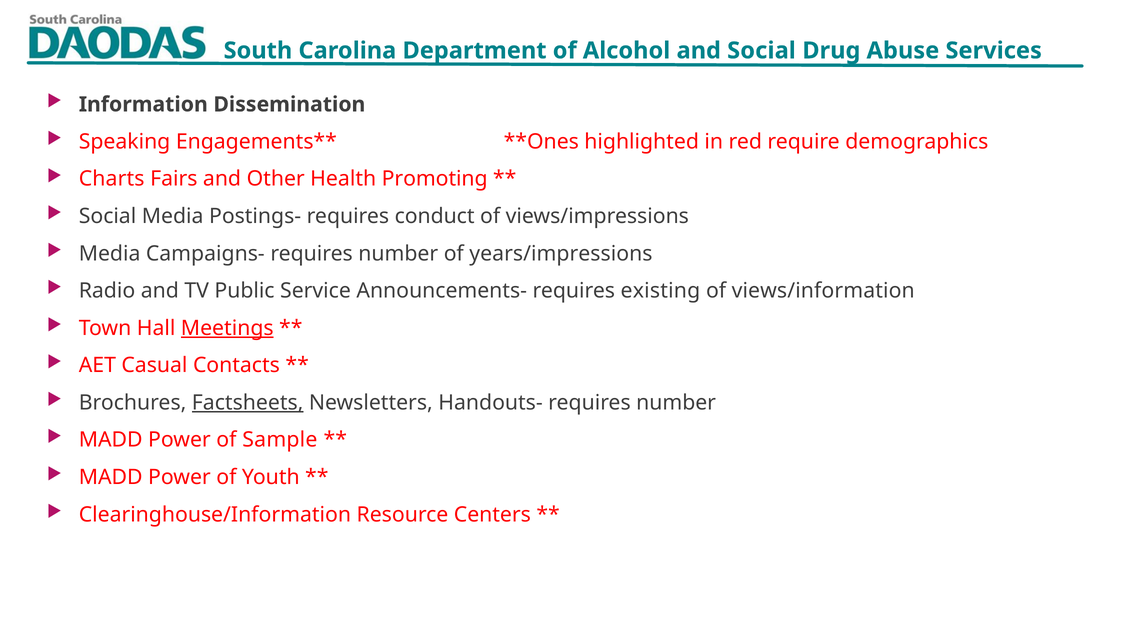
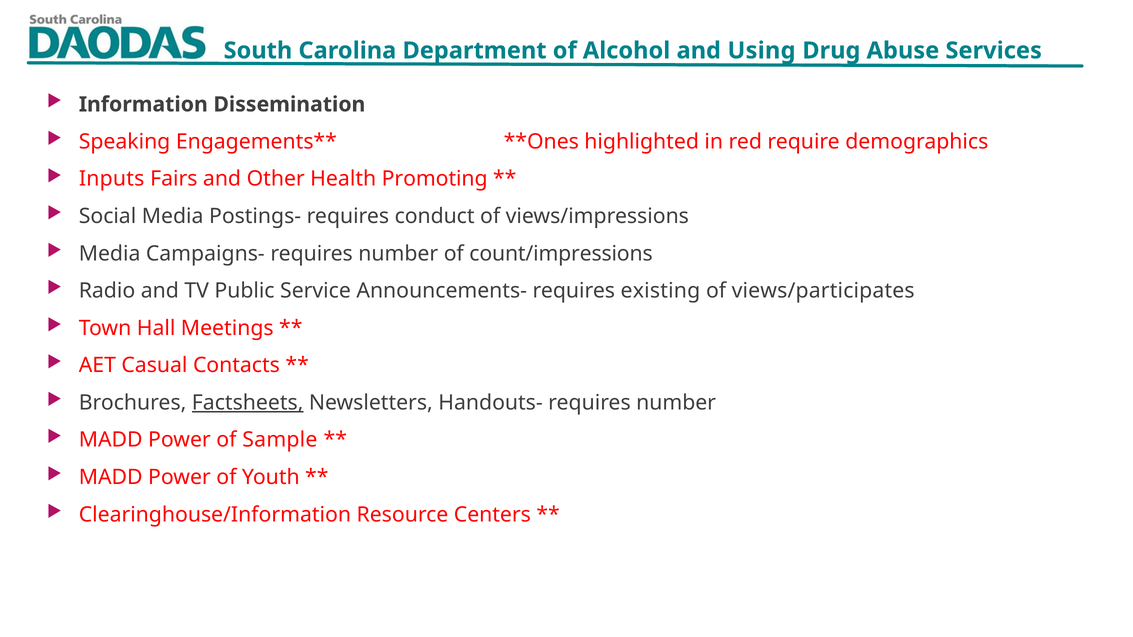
and Social: Social -> Using (761, 51)
Charts: Charts -> Inputs (112, 179)
years/impressions: years/impressions -> count/impressions (561, 254)
views/information: views/information -> views/participates (823, 291)
Meetings underline: present -> none (227, 328)
